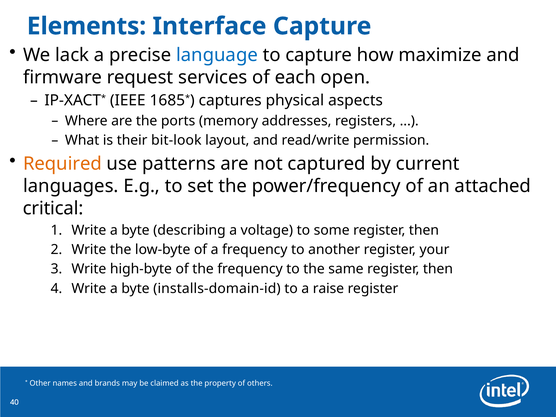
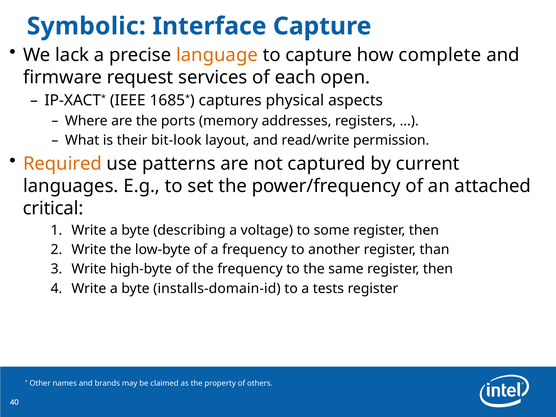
Elements: Elements -> Symbolic (86, 26)
language colour: blue -> orange (217, 55)
maximize: maximize -> complete (440, 55)
your: your -> than (434, 250)
raise: raise -> tests (328, 289)
